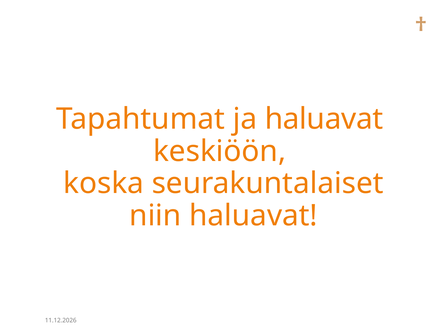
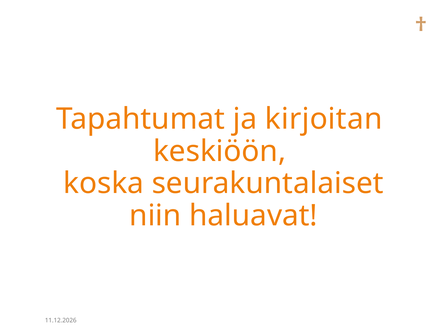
ja haluavat: haluavat -> kirjoitan (324, 119)
